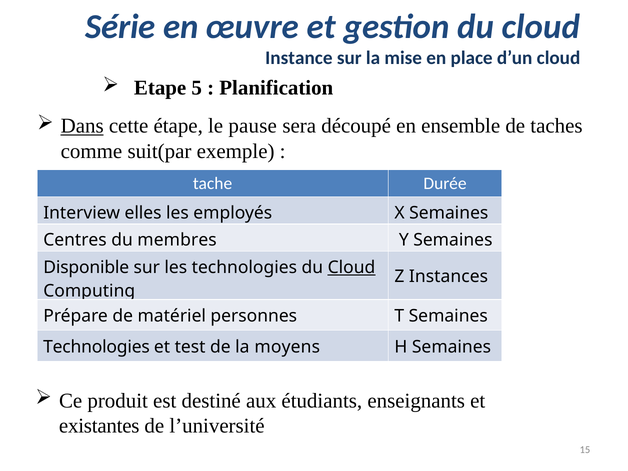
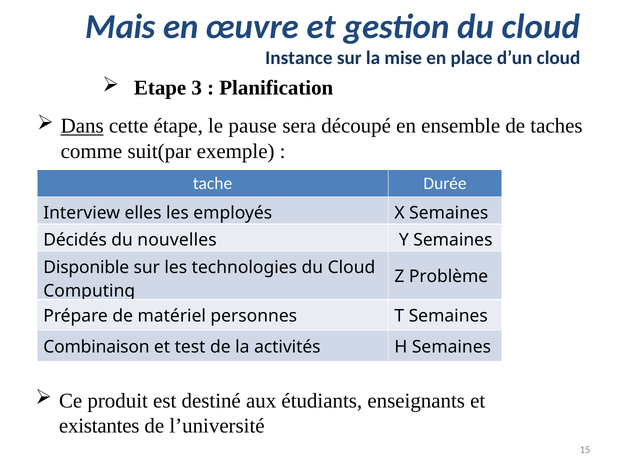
Série: Série -> Mais (121, 27)
5: 5 -> 3 (197, 88)
Centres: Centres -> Décidés (75, 240)
membres: membres -> nouvelles (177, 240)
Cloud underline: present -> none (352, 267)
Instances: Instances -> Problème (449, 276)
Technologies: Technologies -> Combinaison (96, 347)
moyens: moyens -> activités (287, 347)
